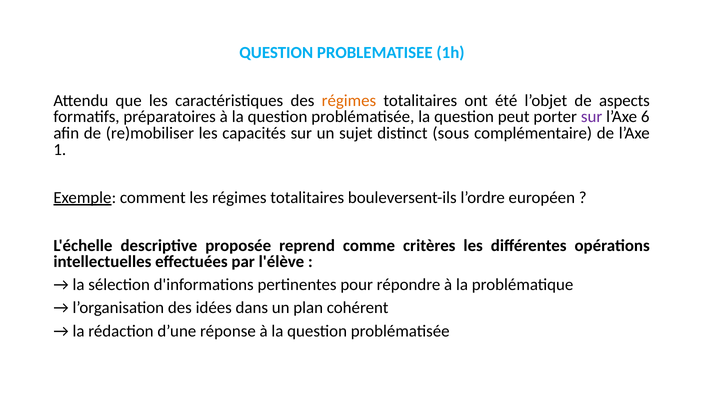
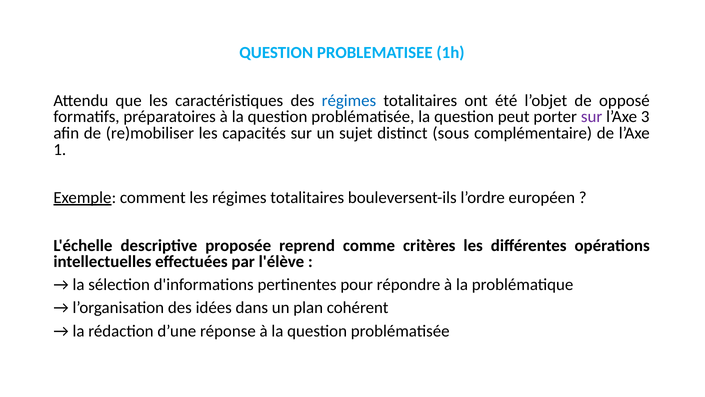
régimes colour: orange -> blue (349, 100)
aspects: aspects -> opposé (624, 100)
6: 6 -> 3 (645, 117)
